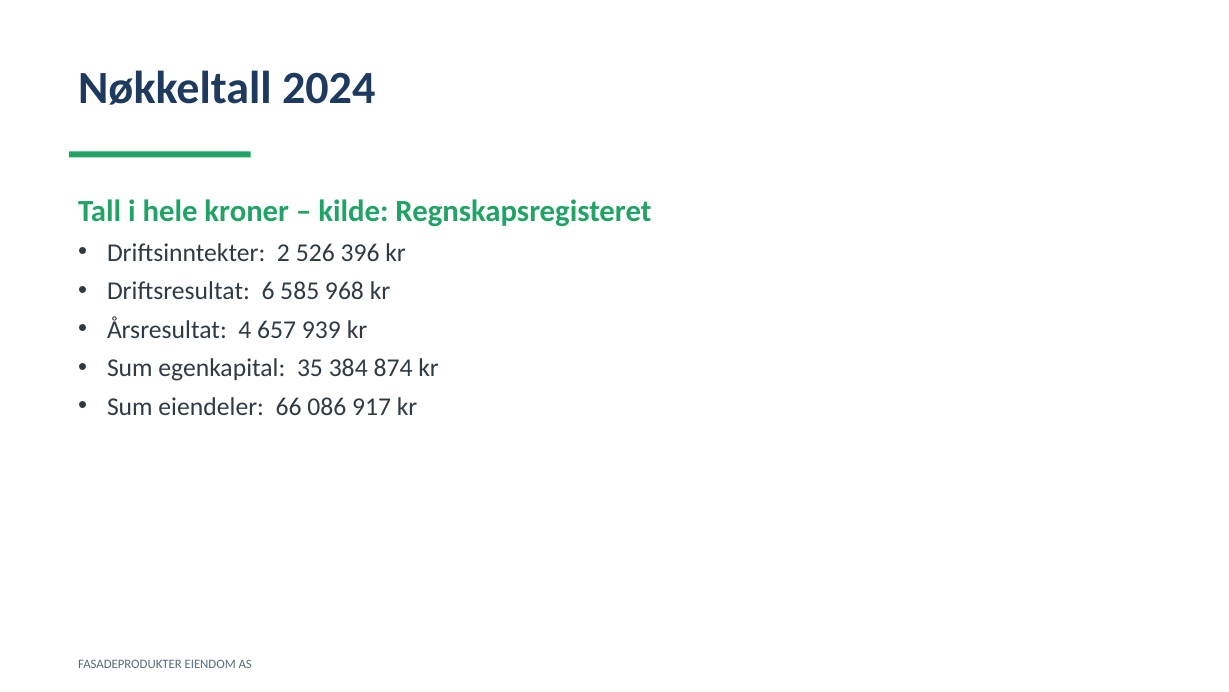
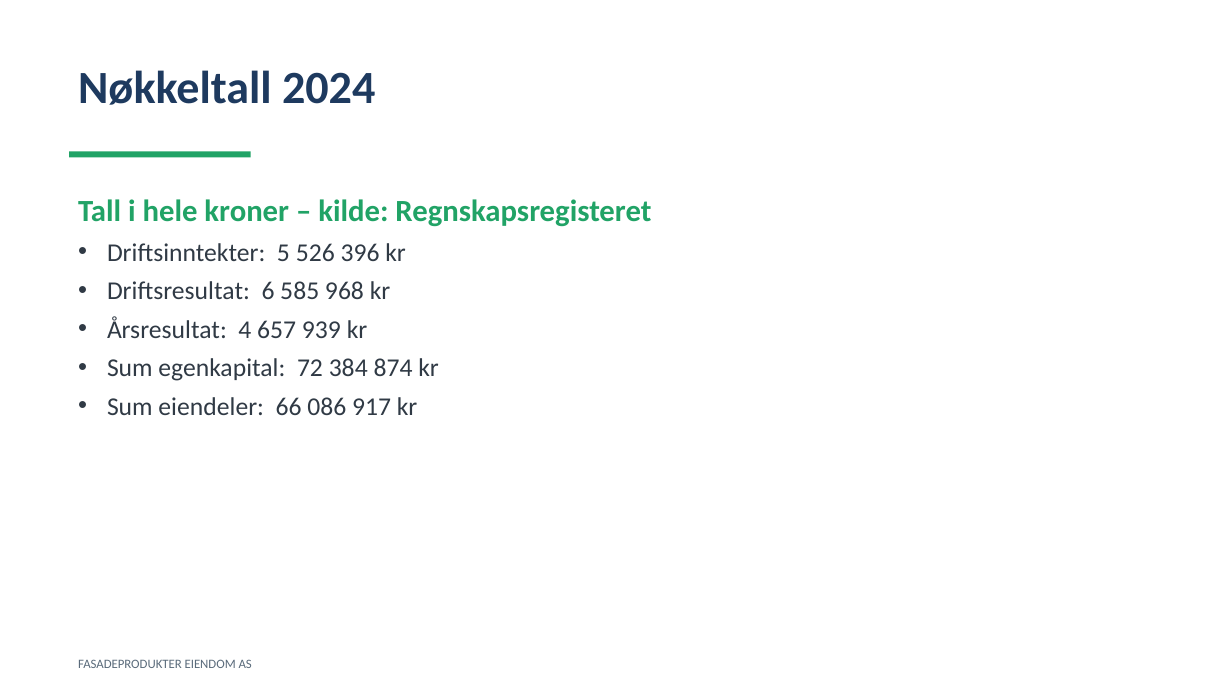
2: 2 -> 5 (283, 253)
35: 35 -> 72 (310, 368)
